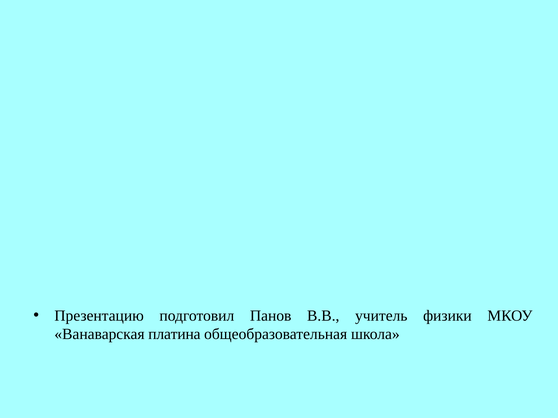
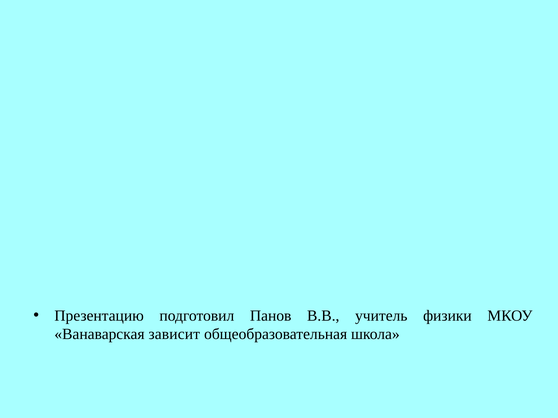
платина: платина -> зависит (174, 335)
